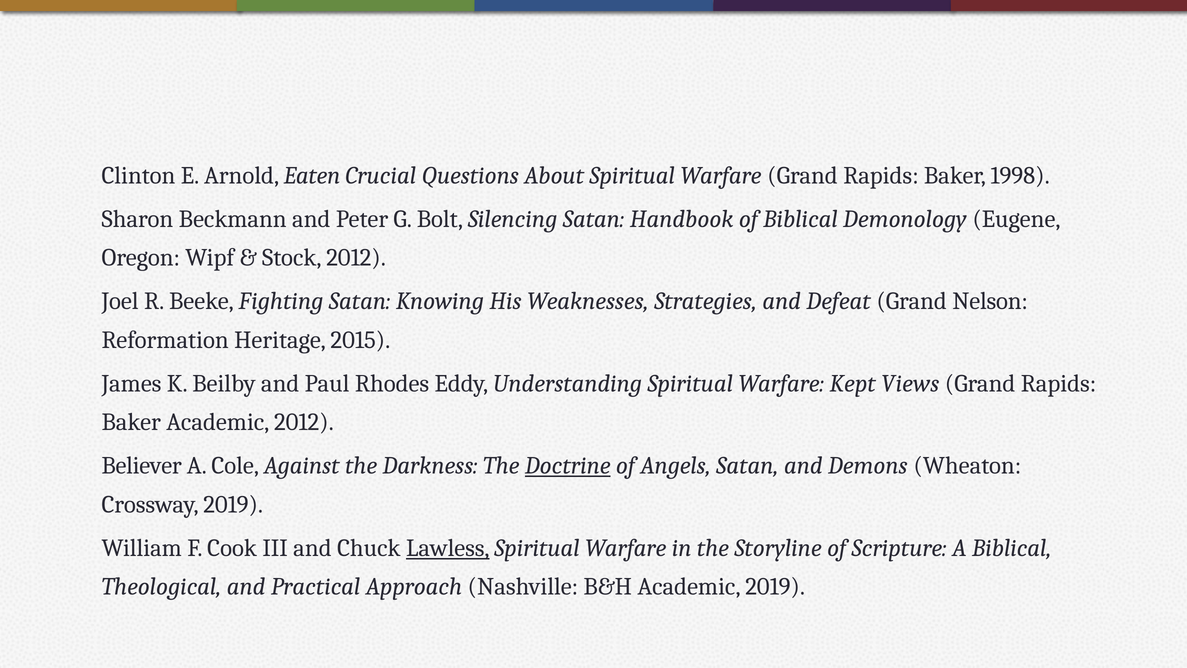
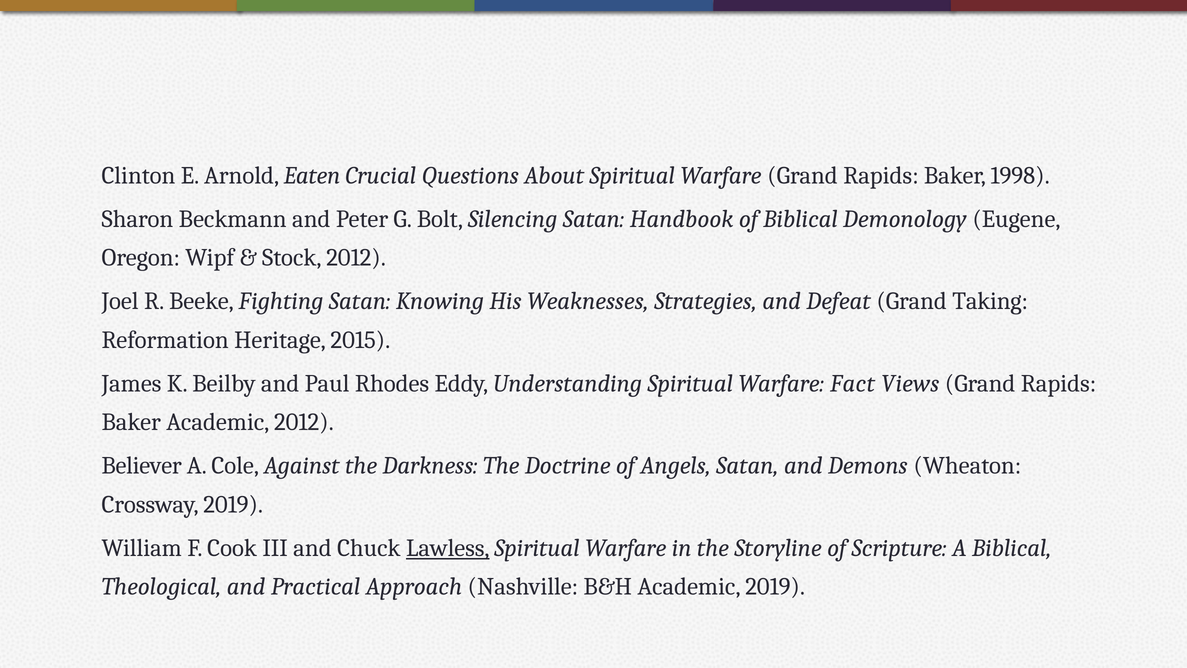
Nelson: Nelson -> Taking (990, 301)
Kept: Kept -> Fact (853, 383)
Doctrine underline: present -> none (568, 465)
